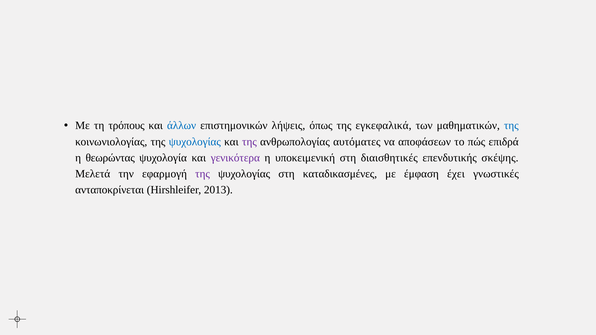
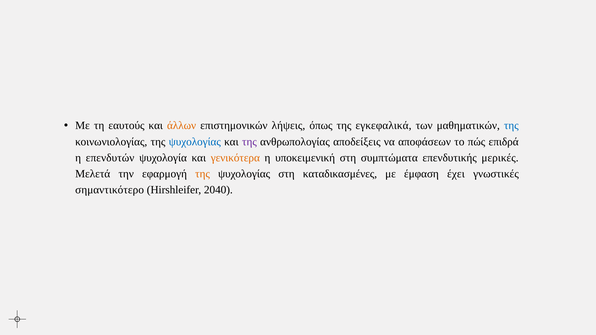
τρόπους: τρόπους -> εαυτούς (126, 126)
άλλων colour: blue -> orange (182, 126)
αυτόματες: αυτόματες -> αποδείξεις (357, 142)
θεωρώντας: θεωρώντας -> επενδυτών (110, 158)
γενικότερα colour: purple -> orange (235, 158)
διαισθητικές: διαισθητικές -> συμπτώματα (389, 158)
σκέψης: σκέψης -> μερικές (500, 158)
της colour: purple -> orange (203, 174)
ανταποκρίνεται: ανταποκρίνεται -> σημαντικότερο (110, 190)
2013: 2013 -> 2040 (218, 190)
